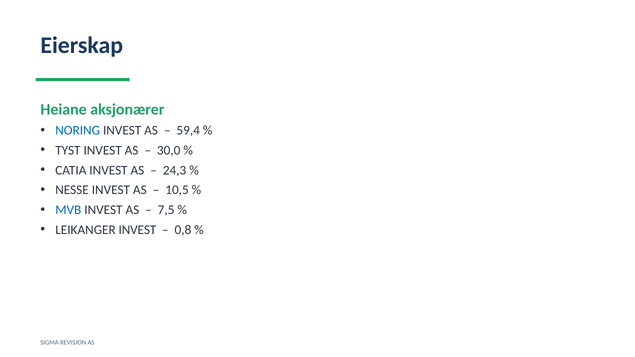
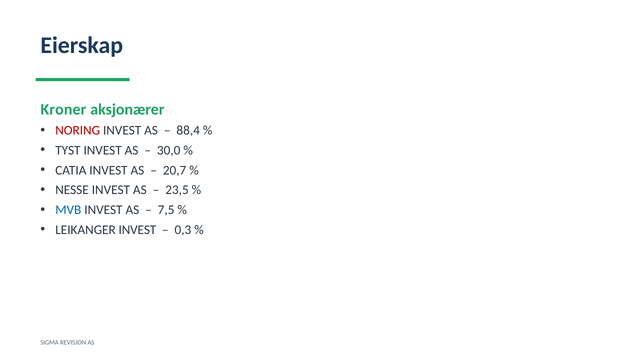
Heiane: Heiane -> Kroner (63, 109)
NORING colour: blue -> red (78, 131)
59,4: 59,4 -> 88,4 (188, 131)
24,3: 24,3 -> 20,7 (175, 170)
10,5: 10,5 -> 23,5 (177, 190)
0,8: 0,8 -> 0,3 (183, 230)
